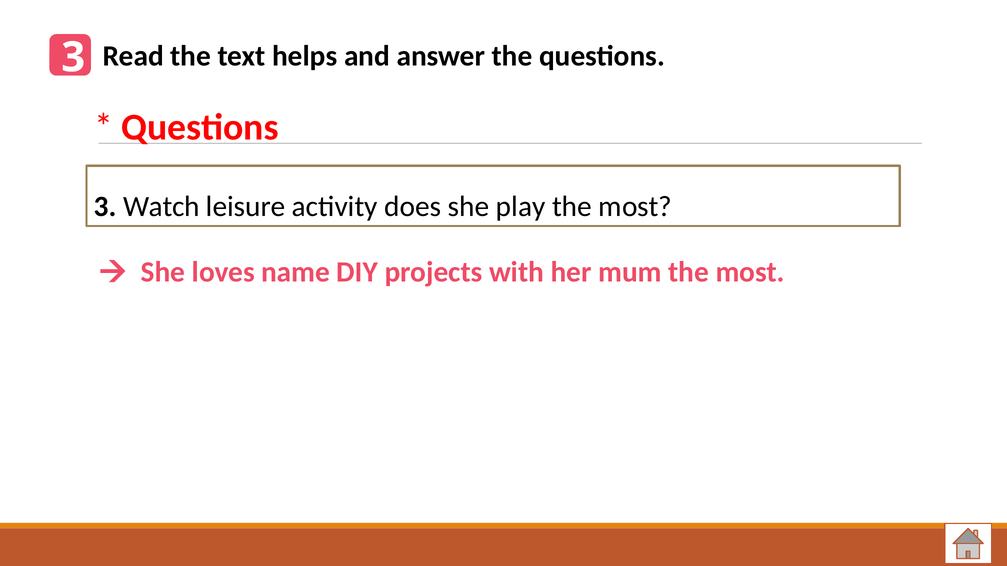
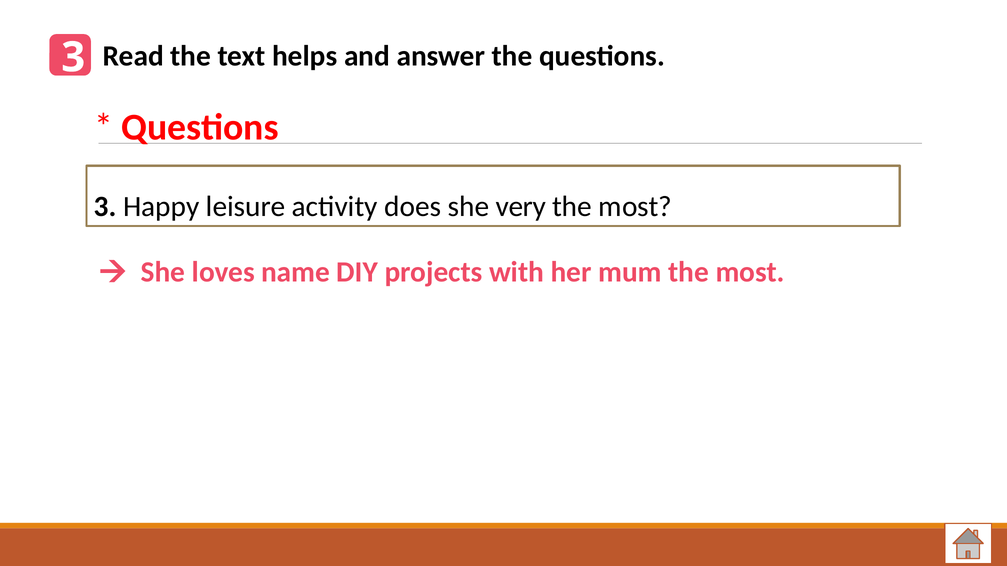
Watch: Watch -> Happy (161, 207)
play: play -> very (521, 207)
